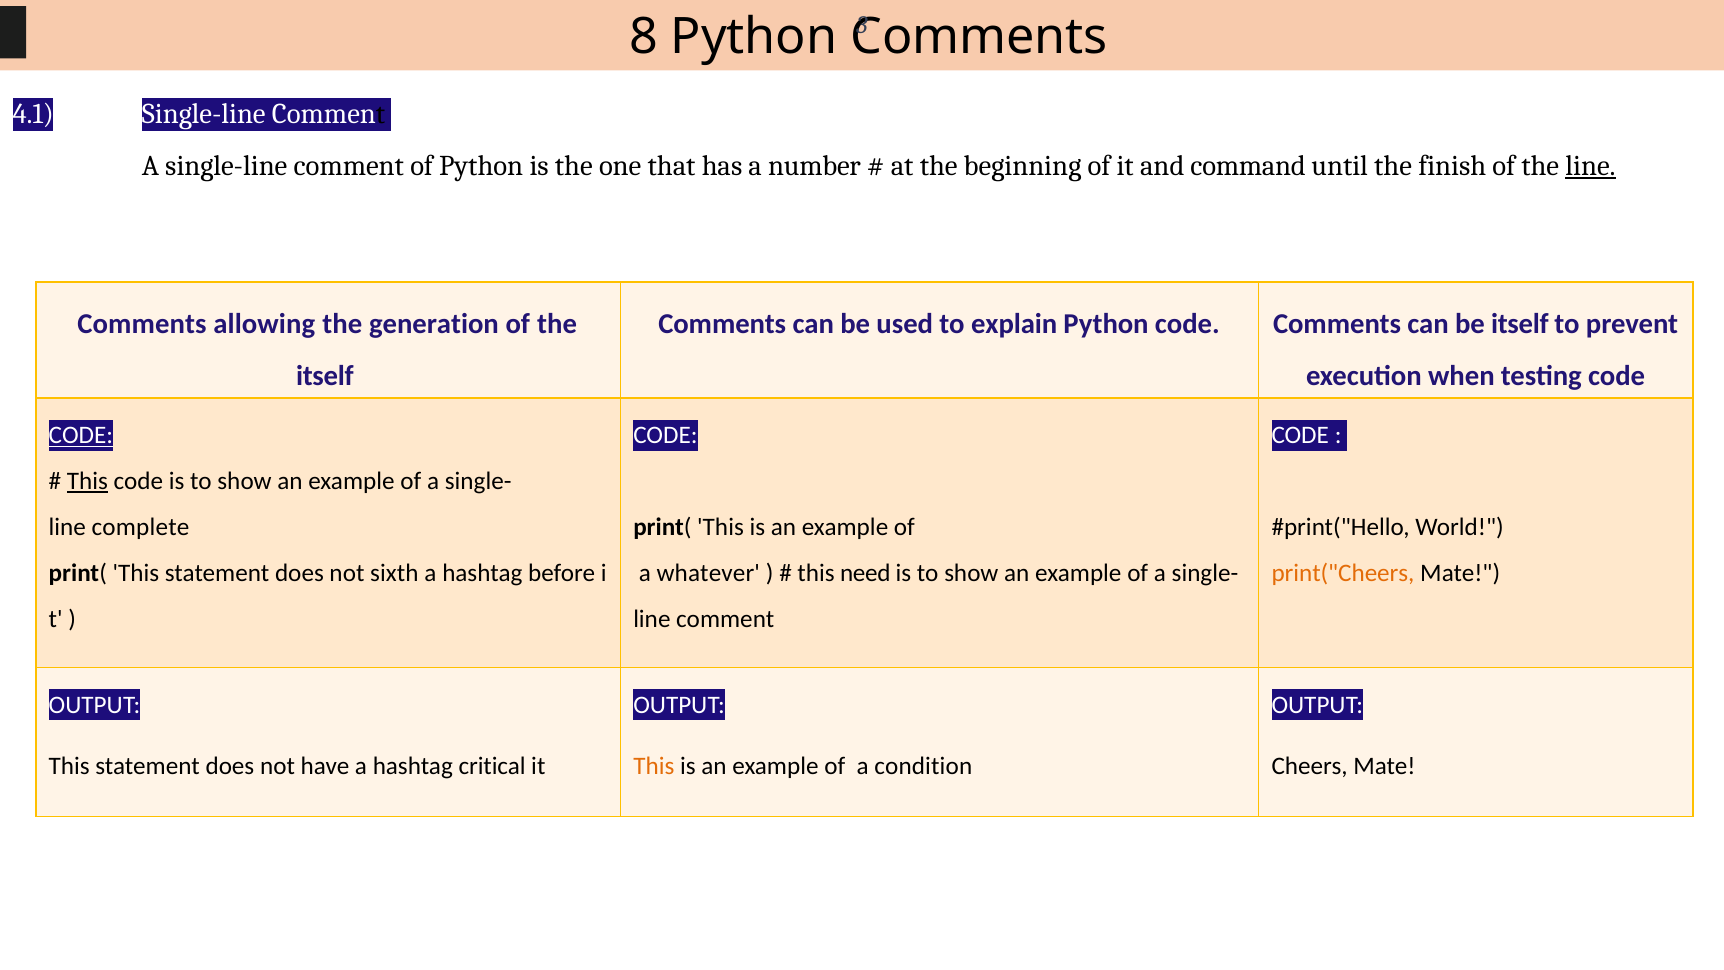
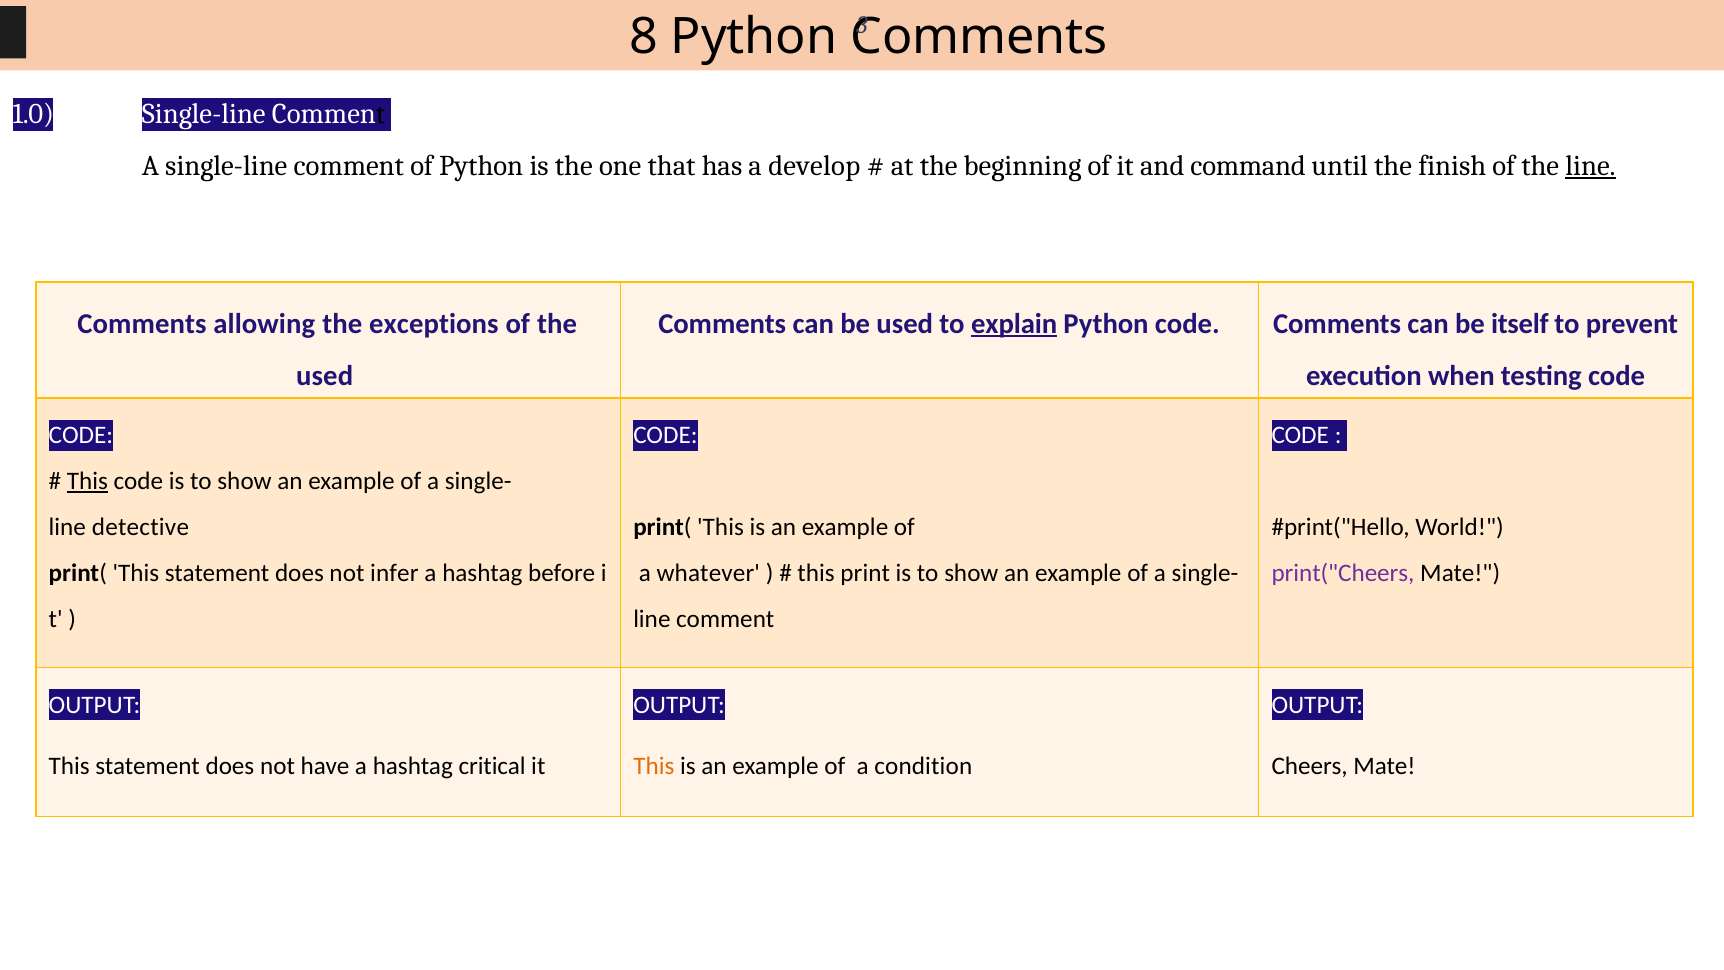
4.1: 4.1 -> 1.0 (33, 114)
number: number -> develop (814, 166)
generation: generation -> exceptions (434, 324)
explain underline: none -> present (1014, 324)
itself: itself -> used (325, 376)
CODE underline: present -> none (81, 435)
complete: complete -> detective (140, 527)
sixth: sixth -> infer (394, 573)
need: need -> print (865, 573)
print("Cheers colour: orange -> purple (1343, 573)
